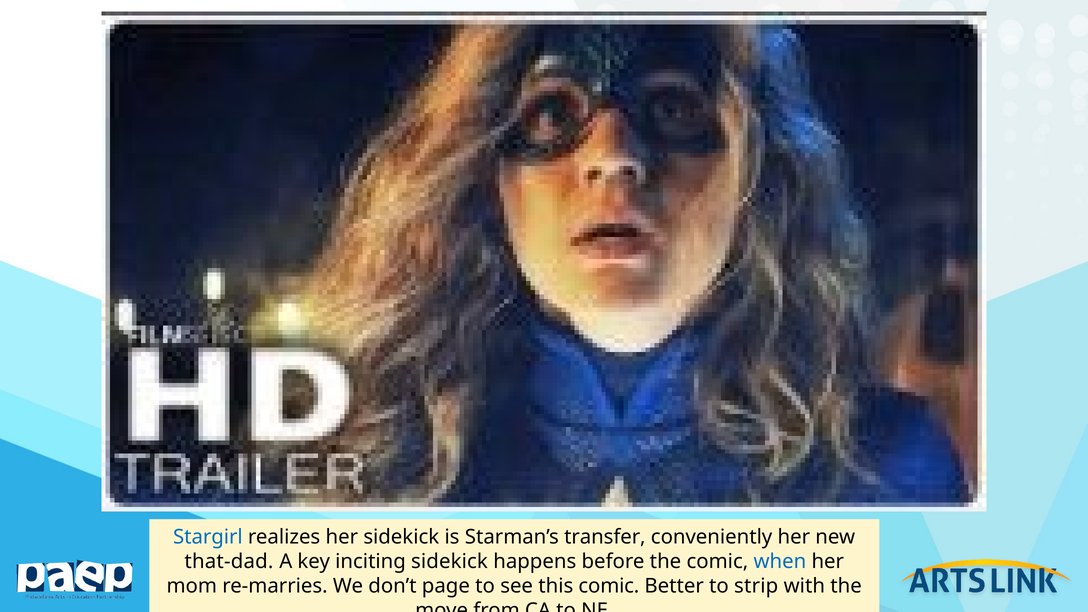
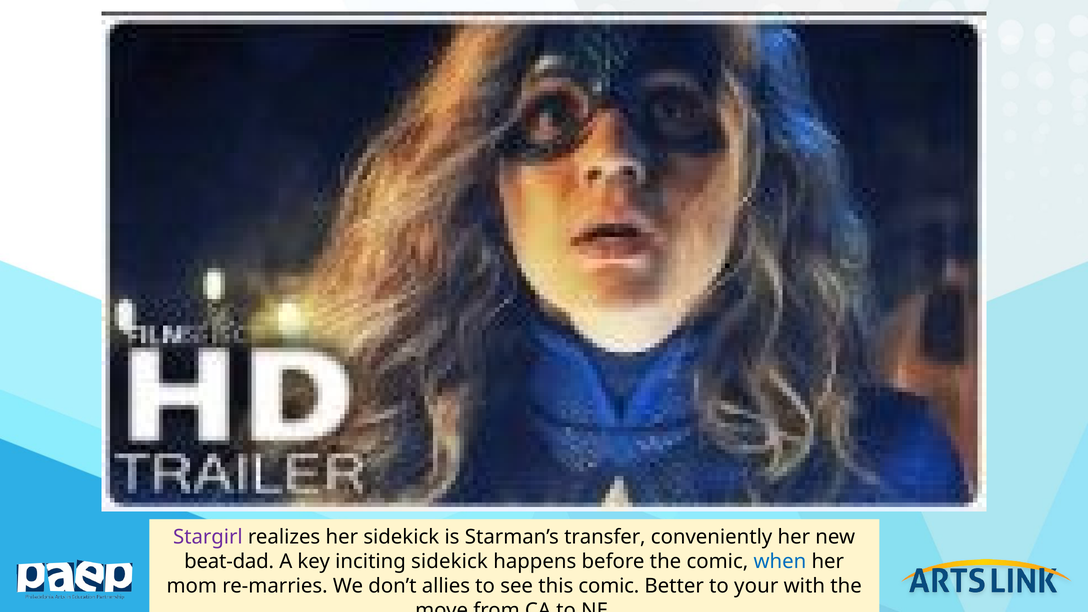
Stargirl colour: blue -> purple (208, 537)
that-dad: that-dad -> beat-dad (229, 561)
page: page -> allies (446, 586)
strip: strip -> your (756, 586)
